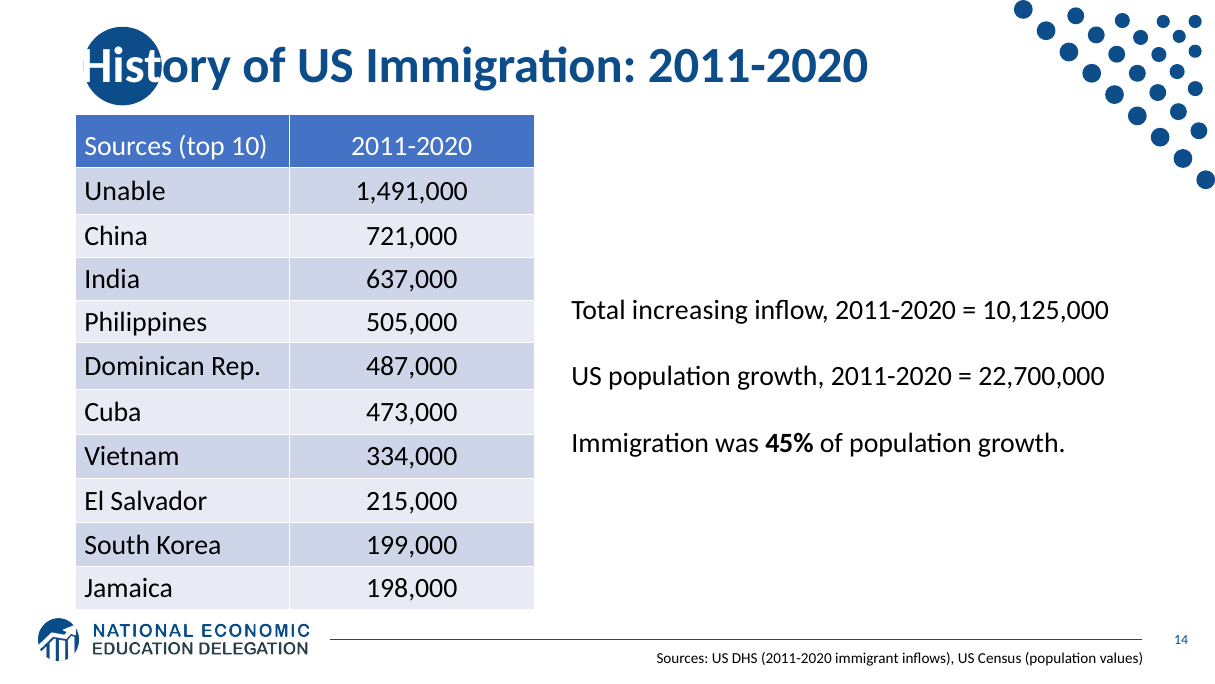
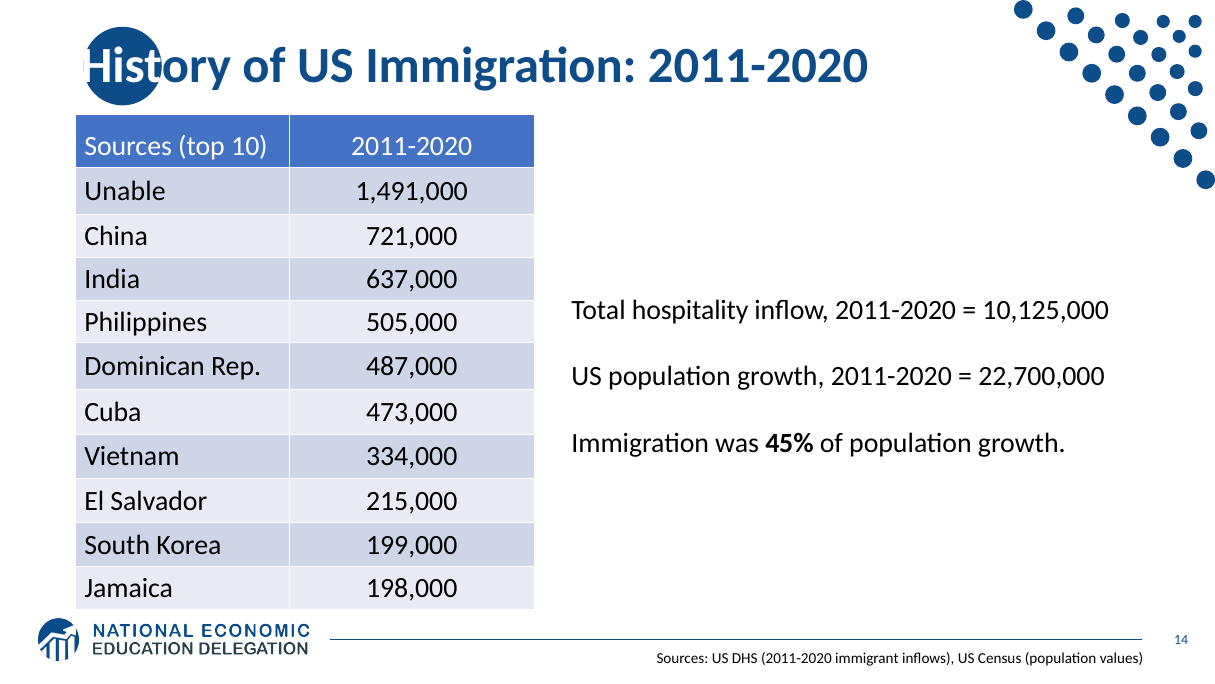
increasing: increasing -> hospitality (690, 310)
